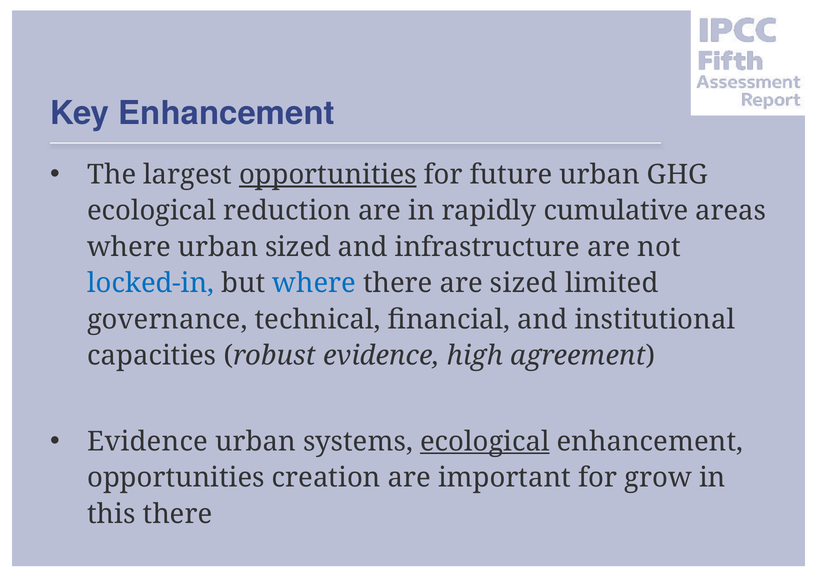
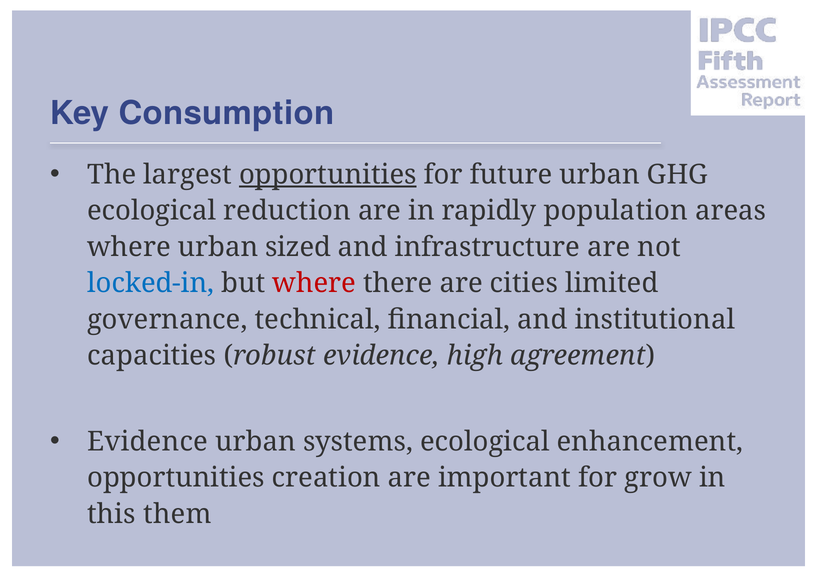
Key Enhancement: Enhancement -> Consumption (226, 114)
cumulative: cumulative -> population (616, 211)
where colour: blue -> red (314, 283)
are sized: sized -> cities (524, 283)
ecological underline: present -> none (485, 441)
this there: there -> them (177, 514)
